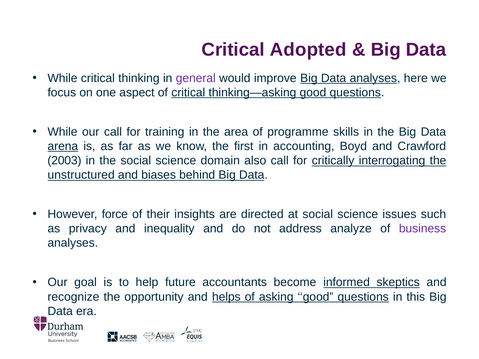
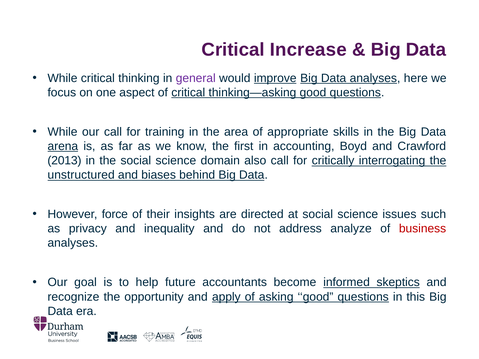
Adopted: Adopted -> Increase (308, 50)
improve underline: none -> present (275, 78)
programme: programme -> appropriate (298, 132)
2003: 2003 -> 2013 (64, 161)
business colour: purple -> red (423, 229)
helps: helps -> apply (226, 297)
